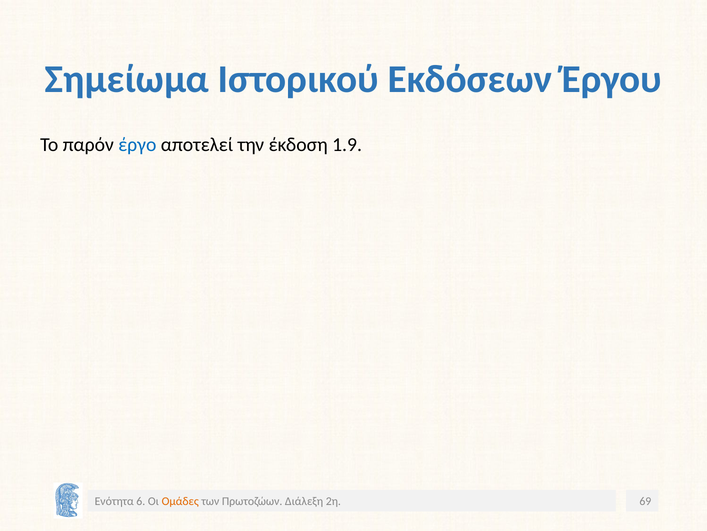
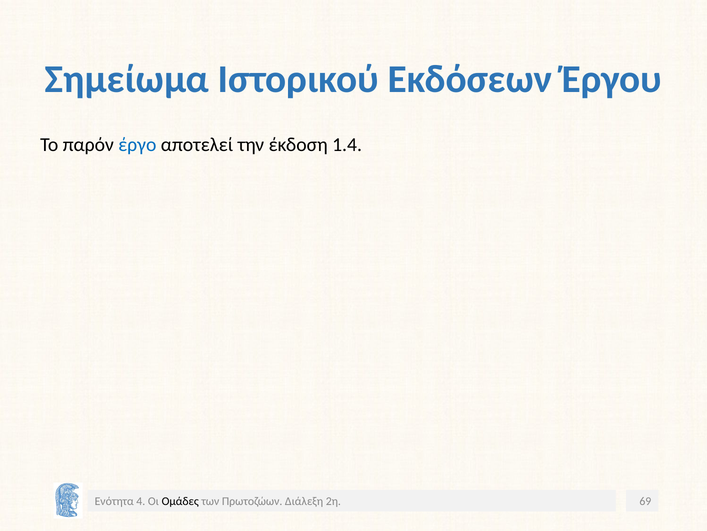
1.9: 1.9 -> 1.4 (347, 145)
6: 6 -> 4 (141, 501)
Ομάδες colour: orange -> black (180, 501)
